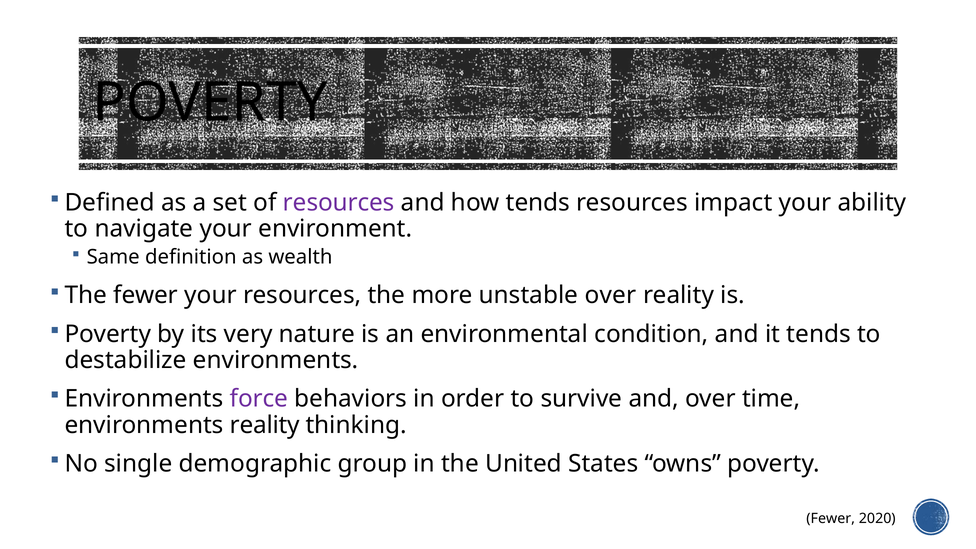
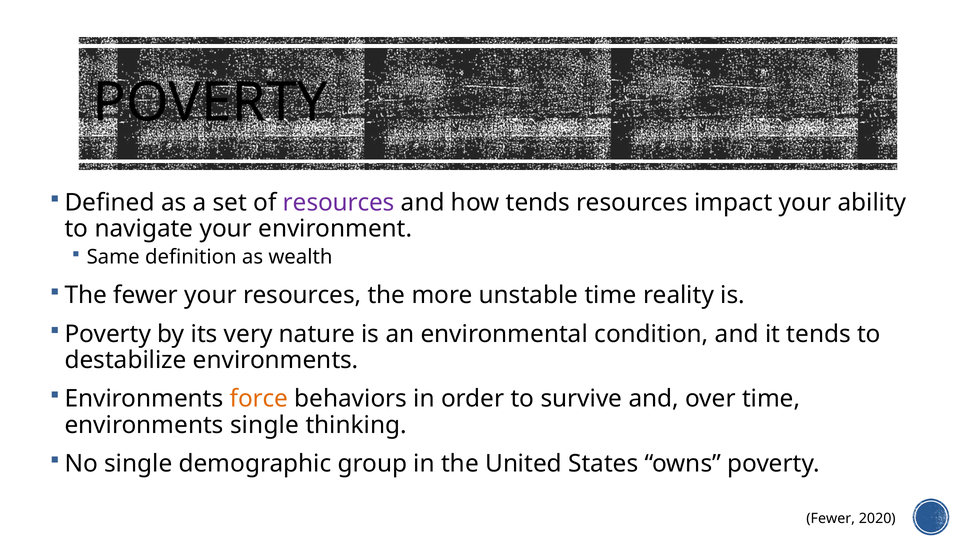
unstable over: over -> time (611, 295)
force colour: purple -> orange (259, 399)
environments reality: reality -> single (265, 425)
